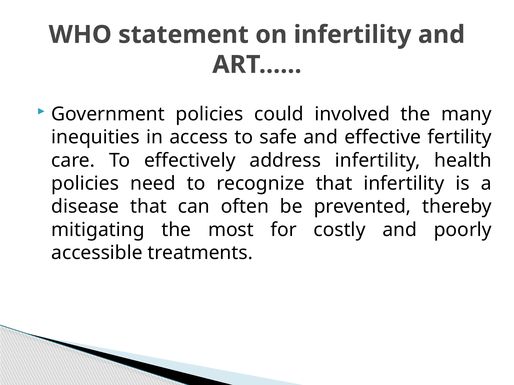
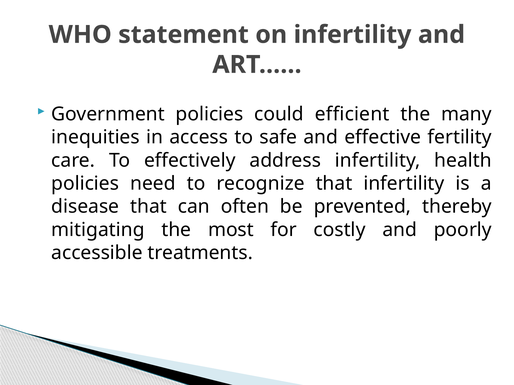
involved: involved -> efficient (352, 114)
